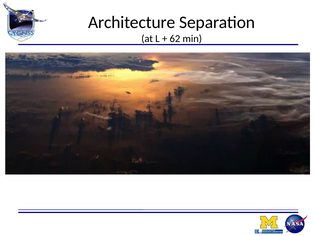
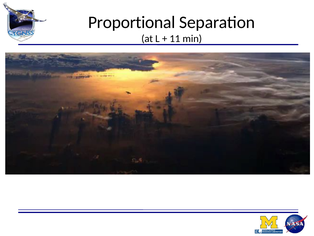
Architecture: Architecture -> Proportional (132, 22)
62: 62 -> 11 (175, 39)
